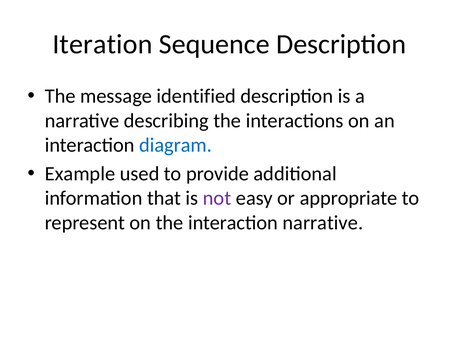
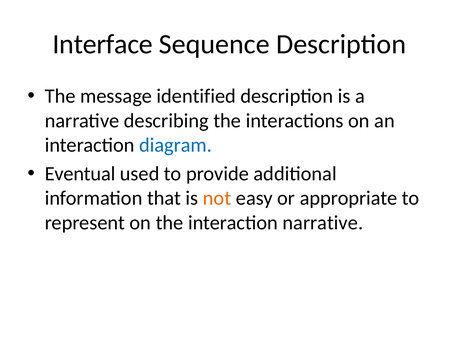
Iteration: Iteration -> Interface (103, 44)
Example: Example -> Eventual (80, 174)
not colour: purple -> orange (217, 198)
